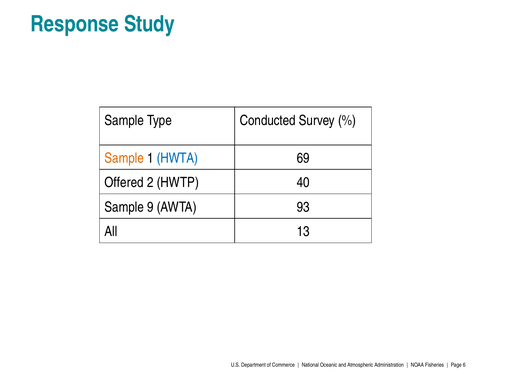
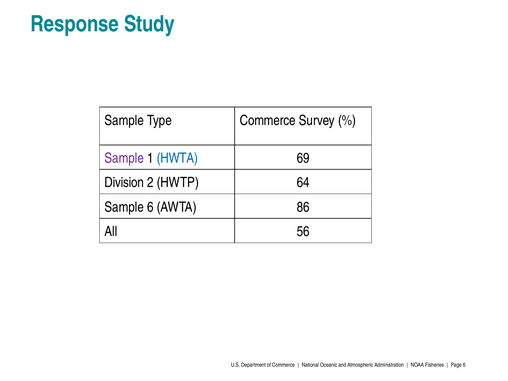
Type Conducted: Conducted -> Commerce (268, 120)
Sample colour: orange -> purple (124, 158)
Offered: Offered -> Division (124, 183)
40: 40 -> 64 (303, 183)
Sample 9: 9 -> 6 (150, 207)
93: 93 -> 86 (303, 207)
13: 13 -> 56 (303, 232)
